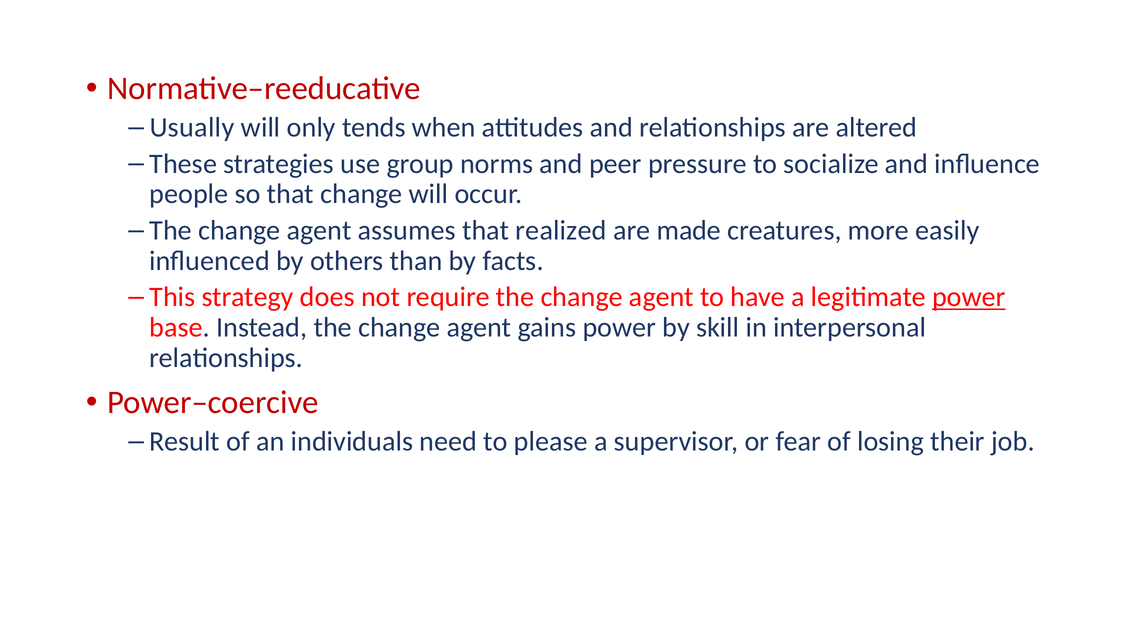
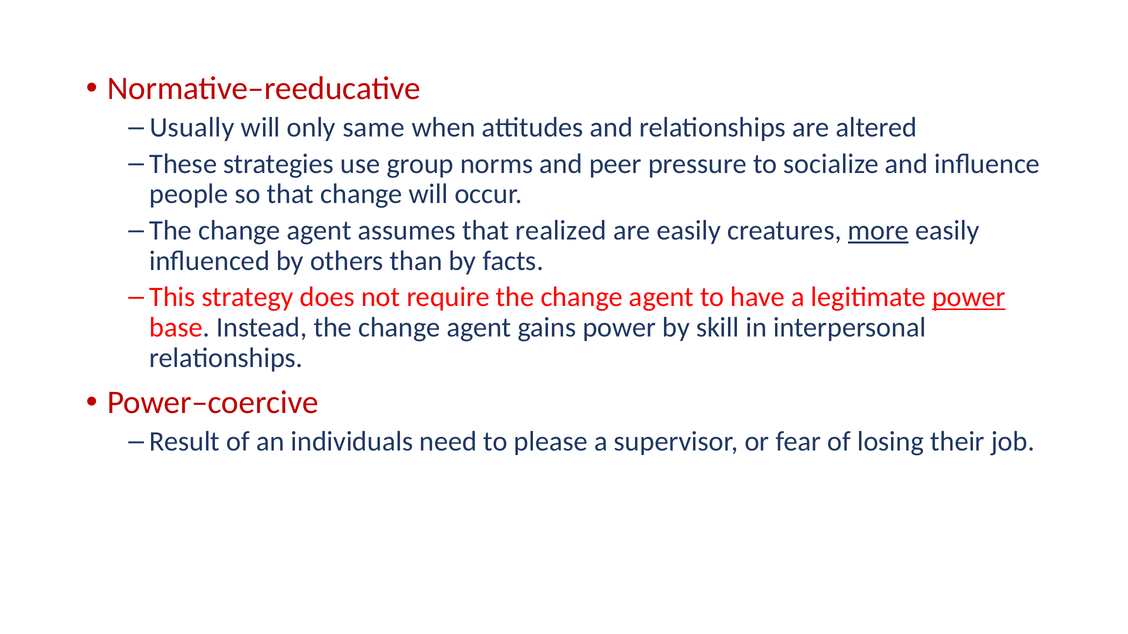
tends: tends -> same (374, 128)
are made: made -> easily (689, 231)
more underline: none -> present (878, 231)
